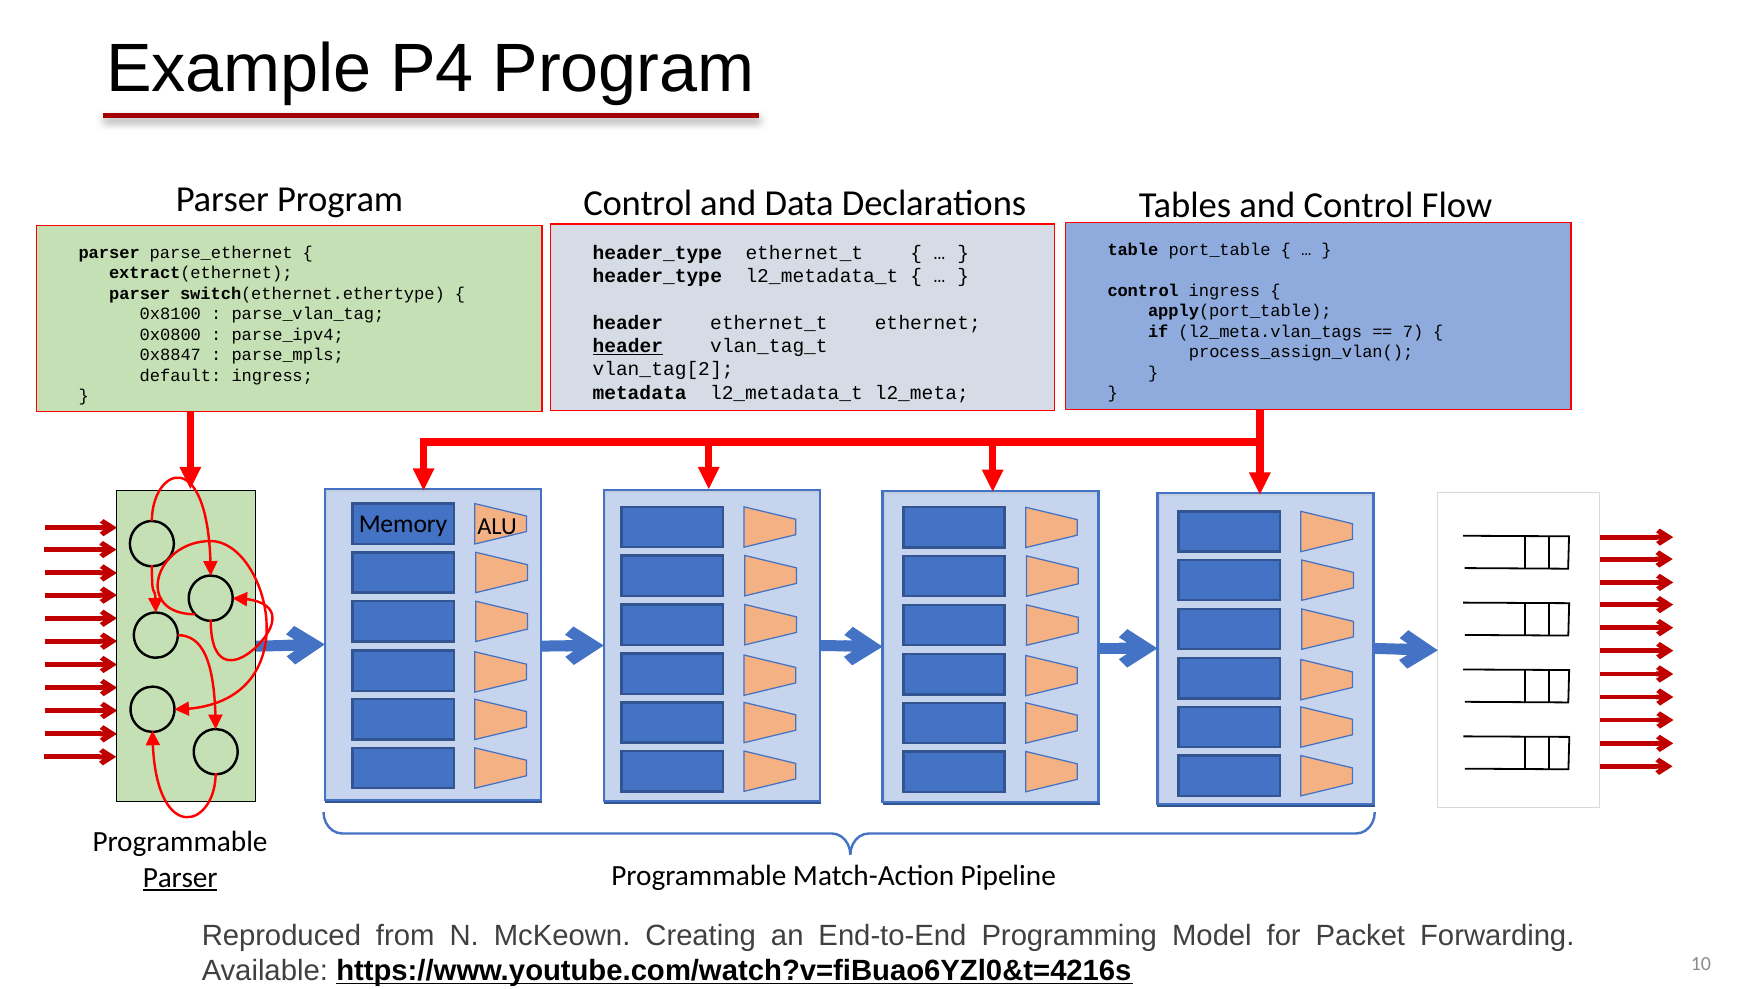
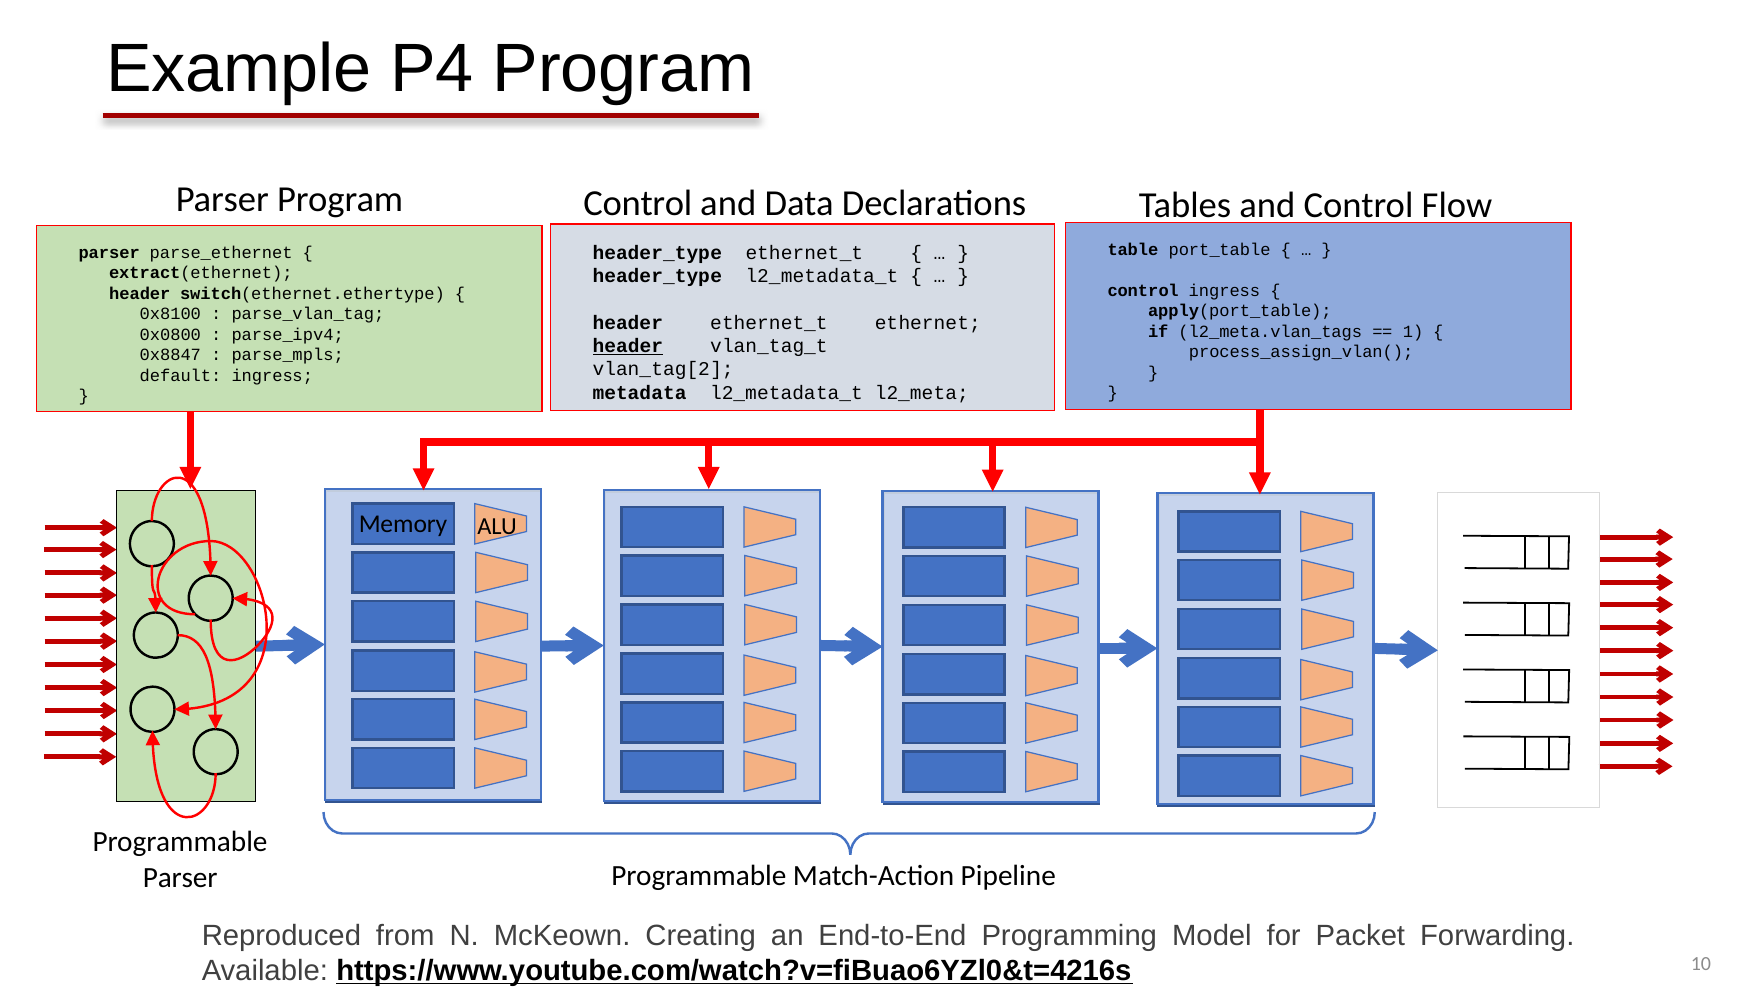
parser: parser -> header (140, 294)
7: 7 -> 1 (1413, 332)
Parser underline: present -> none (180, 877)
